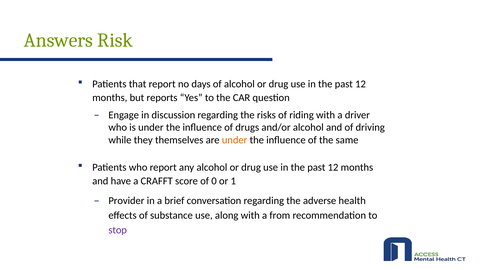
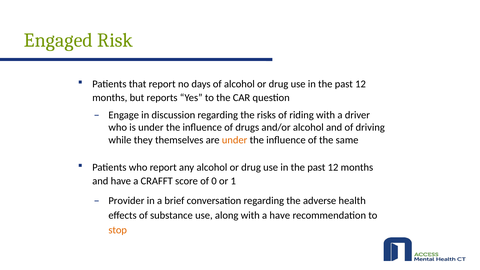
Answers: Answers -> Engaged (58, 40)
a from: from -> have (280, 215)
stop colour: purple -> orange (118, 230)
